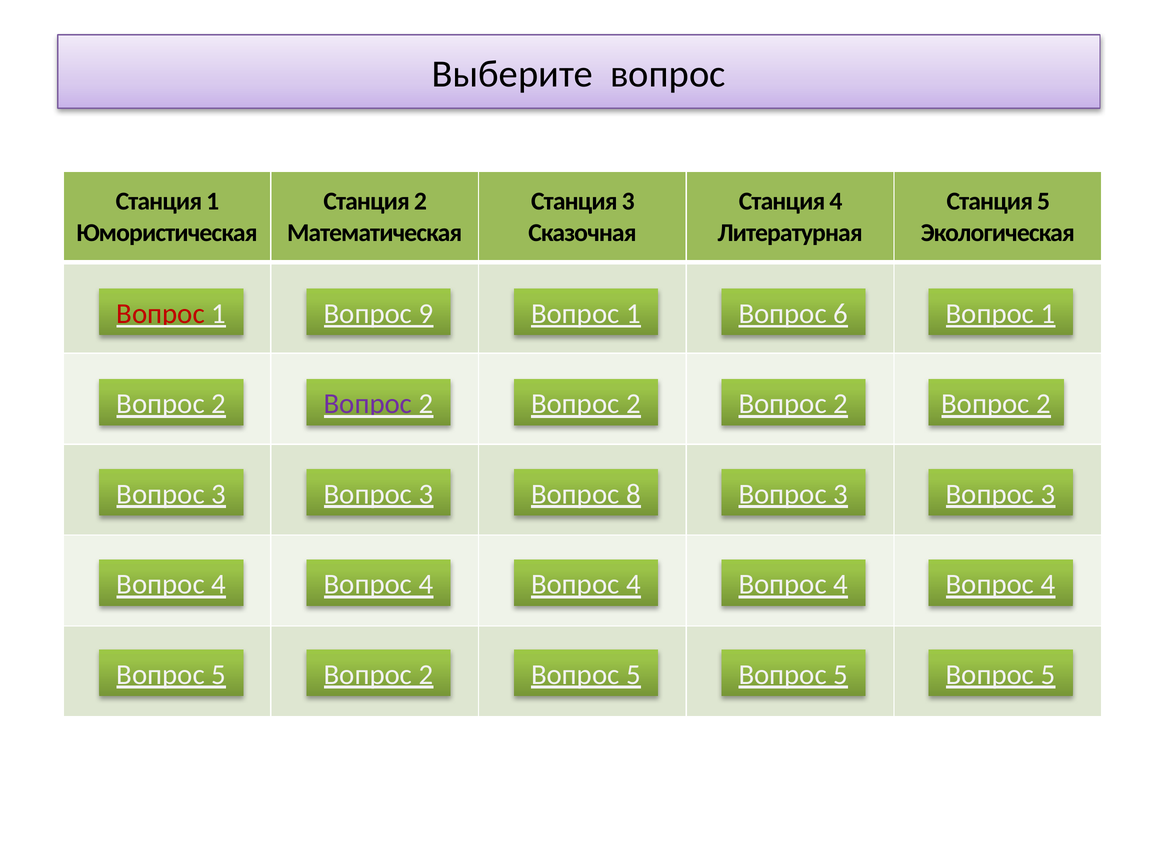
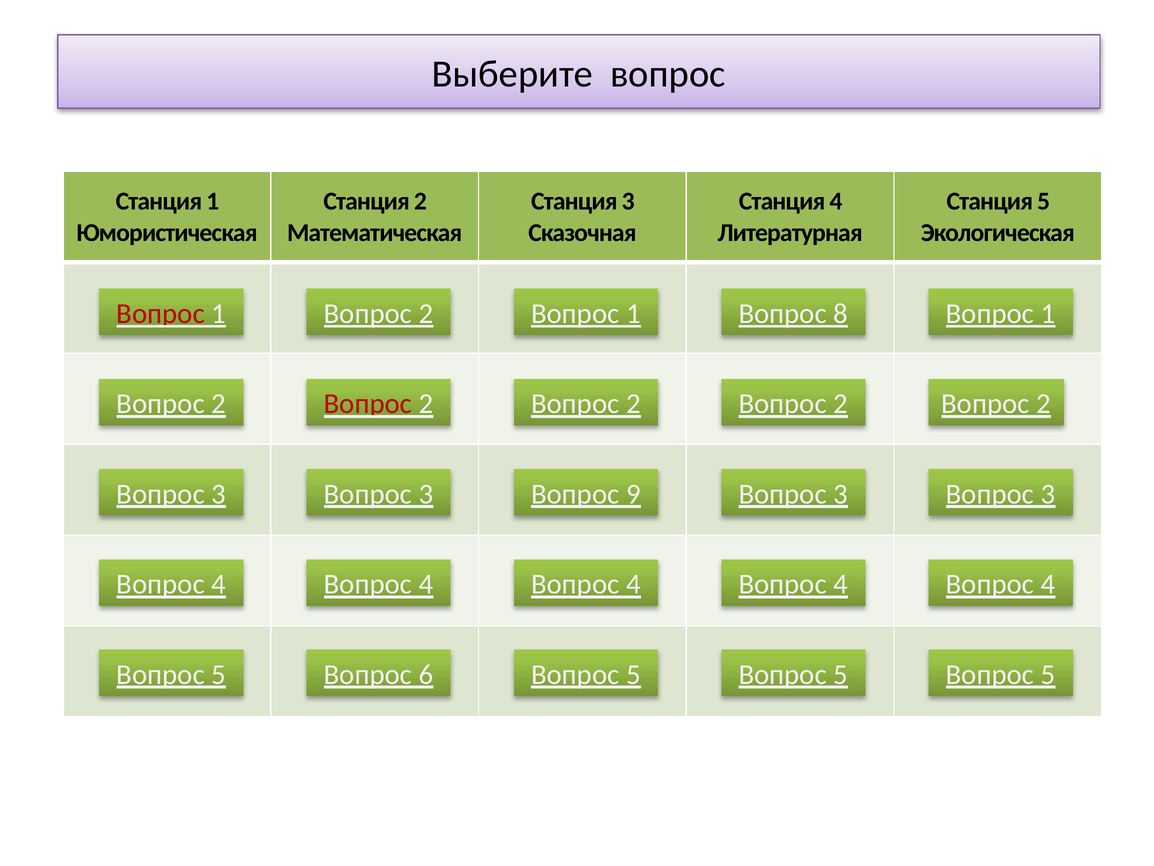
9: 9 -> 2 (426, 314)
6: 6 -> 8 (841, 314)
Вопрос colour: purple -> red (368, 404)
8: 8 -> 9 (633, 494)
5 Вопрос 2: 2 -> 6 (426, 674)
